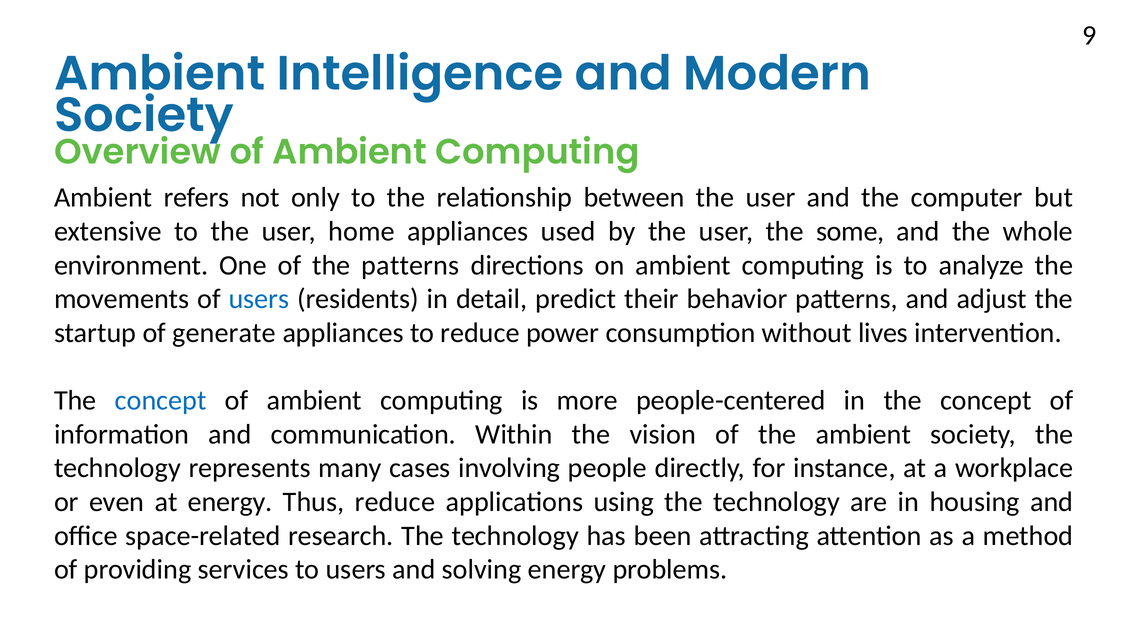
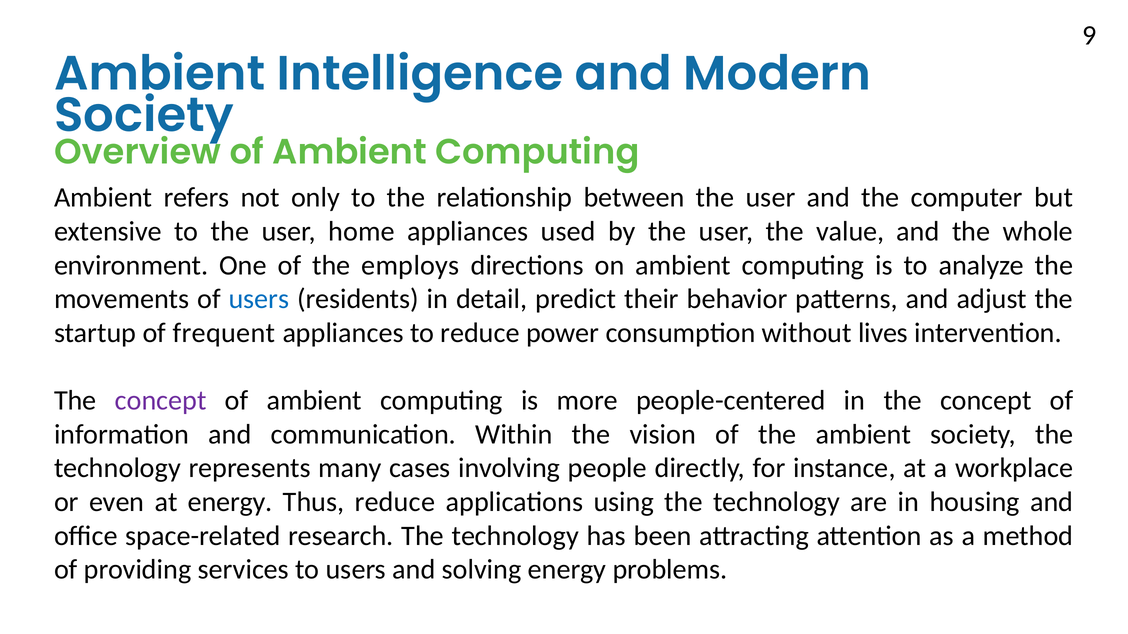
some: some -> value (850, 232)
the patterns: patterns -> employs (410, 265)
generate: generate -> frequent (224, 333)
concept colour: blue -> purple (161, 401)
